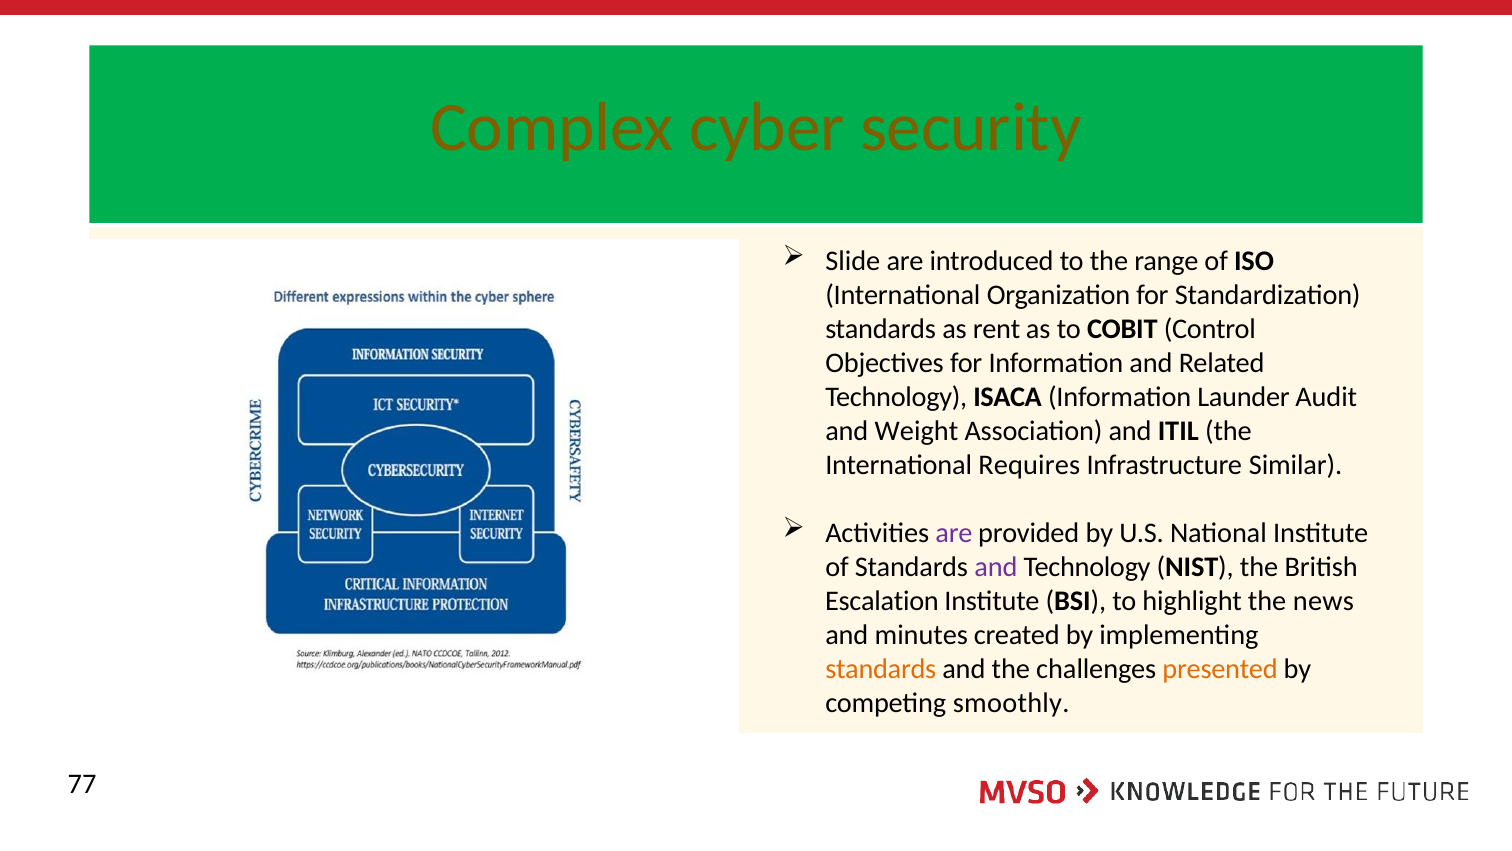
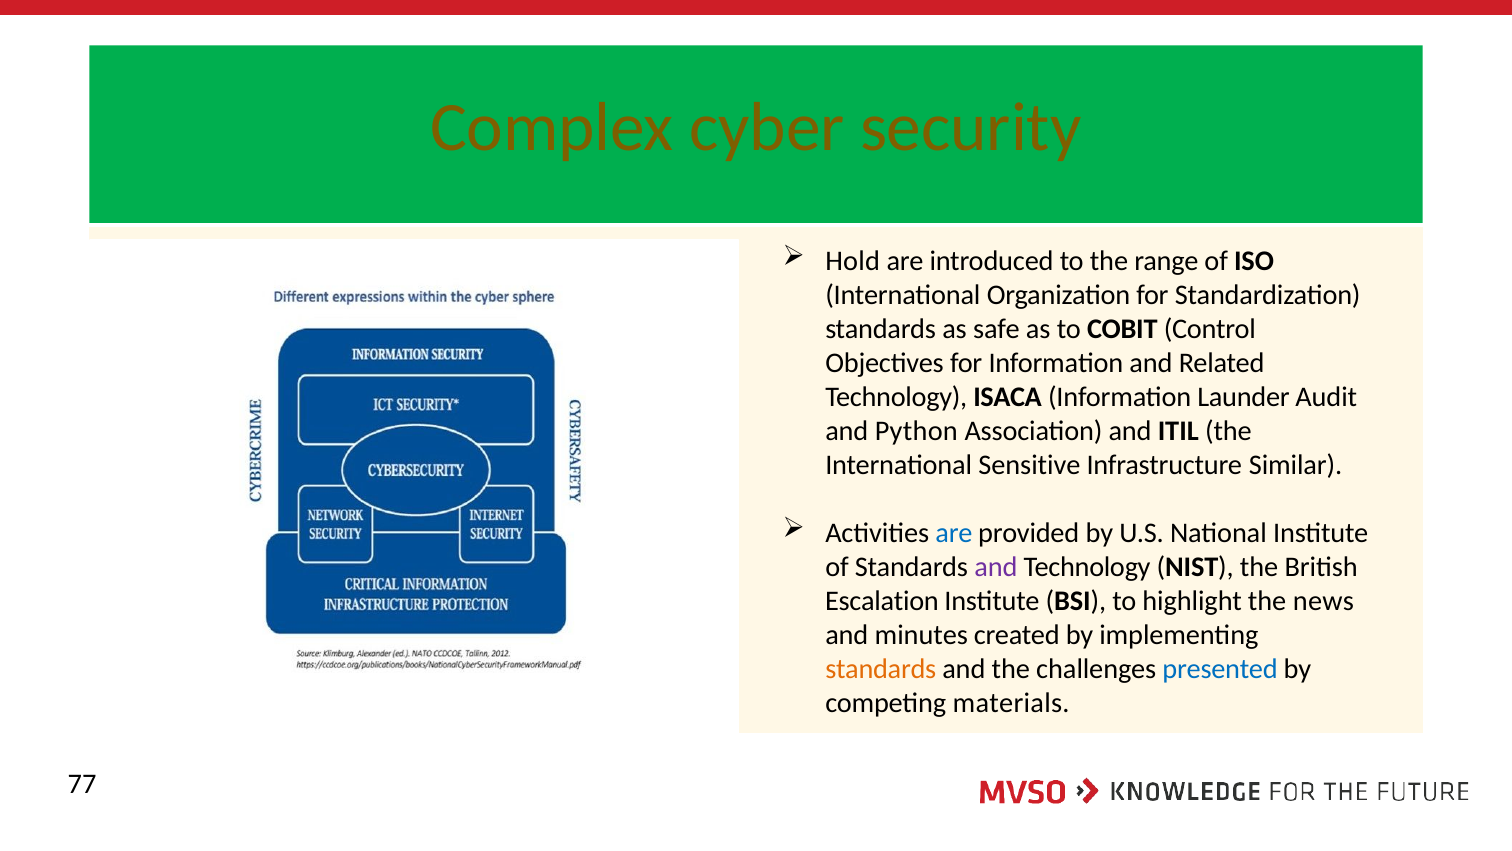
Slide: Slide -> Hold (853, 261)
rent: rent -> safe (996, 329)
Weight: Weight -> Python (916, 431)
Requires: Requires -> Sensitive (1029, 465)
are colour: purple -> blue (954, 533)
presented colour: orange -> blue (1220, 669)
smoothly: smoothly -> materials (1011, 703)
